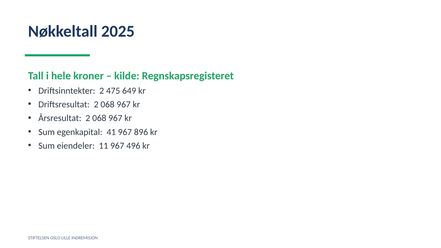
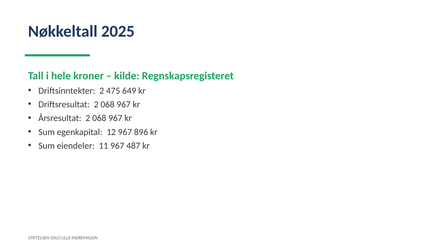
41: 41 -> 12 (111, 132)
496: 496 -> 487 (133, 146)
